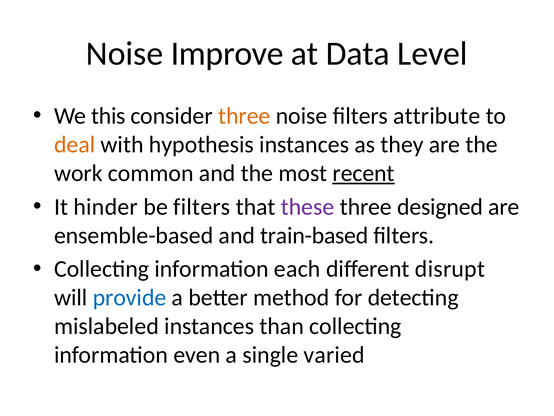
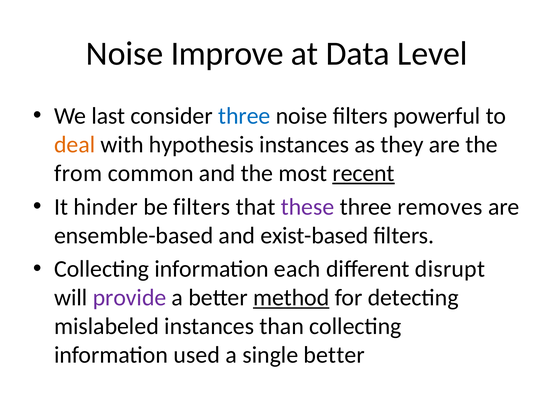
this: this -> last (108, 116)
three colour: orange -> blue (244, 116)
attribute: attribute -> powerful (437, 116)
work: work -> from (78, 173)
designed: designed -> removes (440, 207)
train-based: train-based -> exist-based (314, 235)
provide colour: blue -> purple (130, 297)
method underline: none -> present (291, 297)
even: even -> used (197, 355)
single varied: varied -> better (334, 355)
